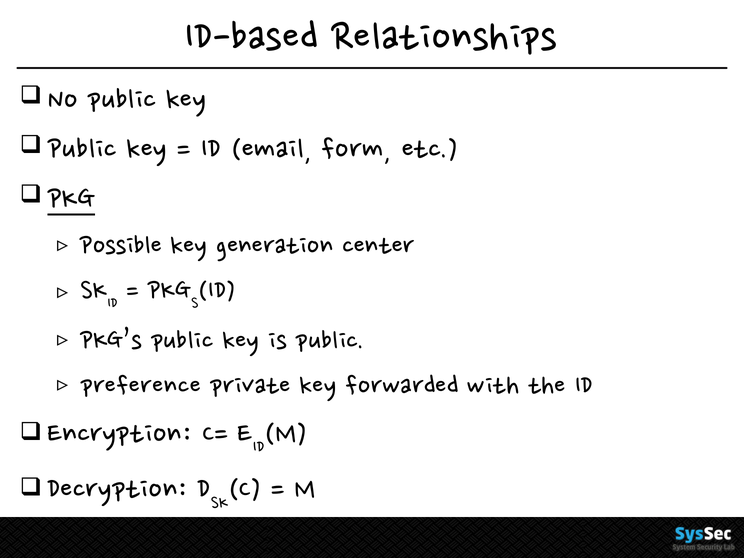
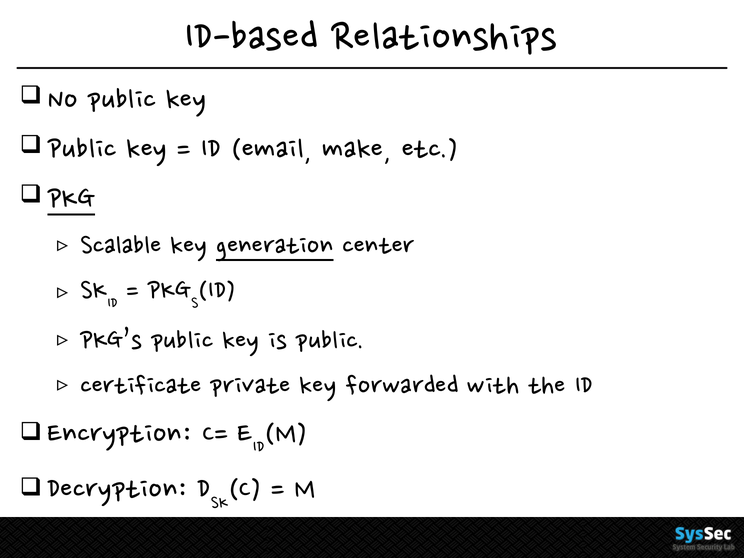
form: form -> make (357, 150)
Possible: Possible -> Scalable (121, 246)
generation underline: none -> present (275, 246)
preference: preference -> certificate (141, 386)
